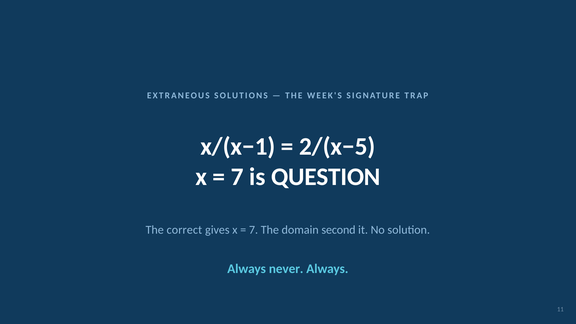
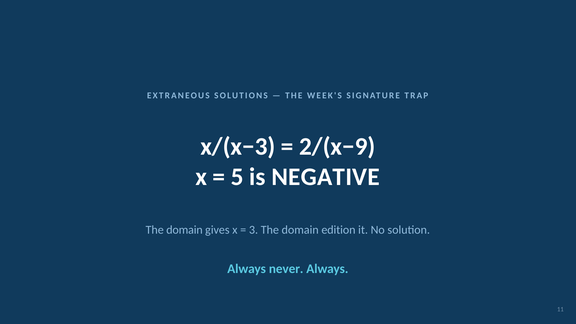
x/(x−1: x/(x−1 -> x/(x−3 (238, 146)
2/(x−5: 2/(x−5 -> 2/(x−9 (337, 146)
7: 7 -> 5 (237, 177)
QUESTION: QUESTION -> NEGATIVE (326, 177)
correct: correct -> domain (185, 230)
7: 7 -> 3 (253, 230)
second: second -> edition (338, 230)
